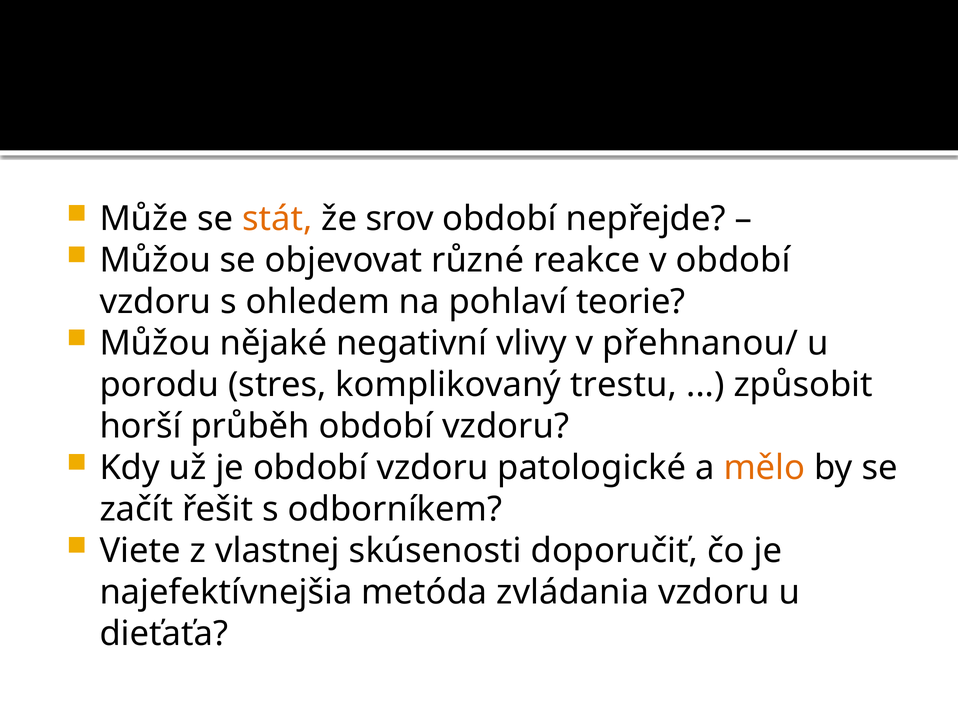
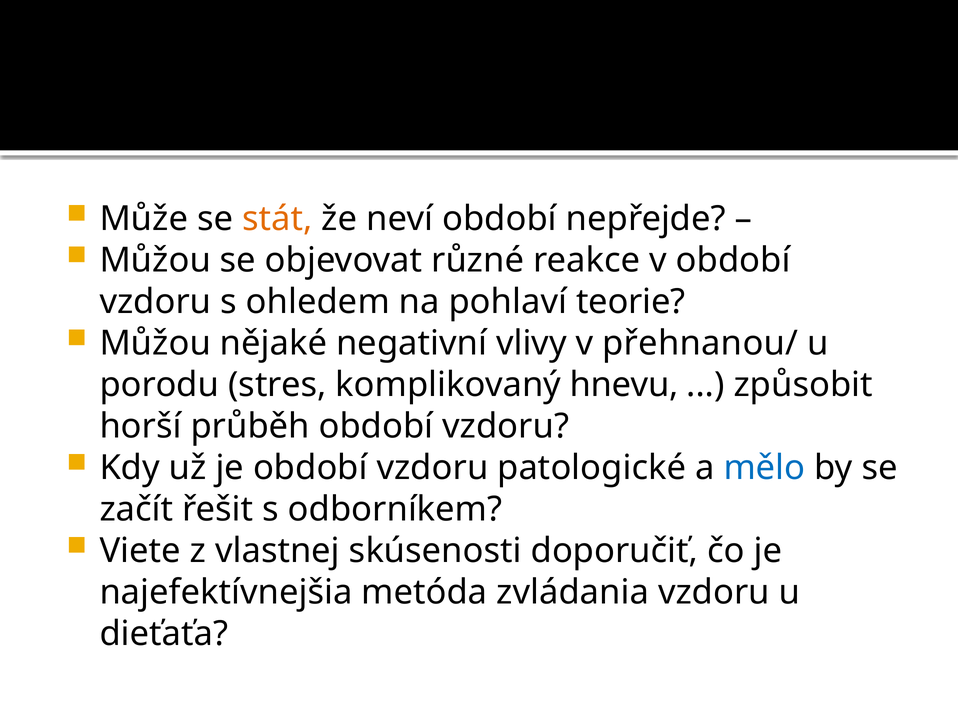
srov: srov -> neví (400, 219)
trestu: trestu -> hnevu (624, 385)
mělo colour: orange -> blue (764, 468)
